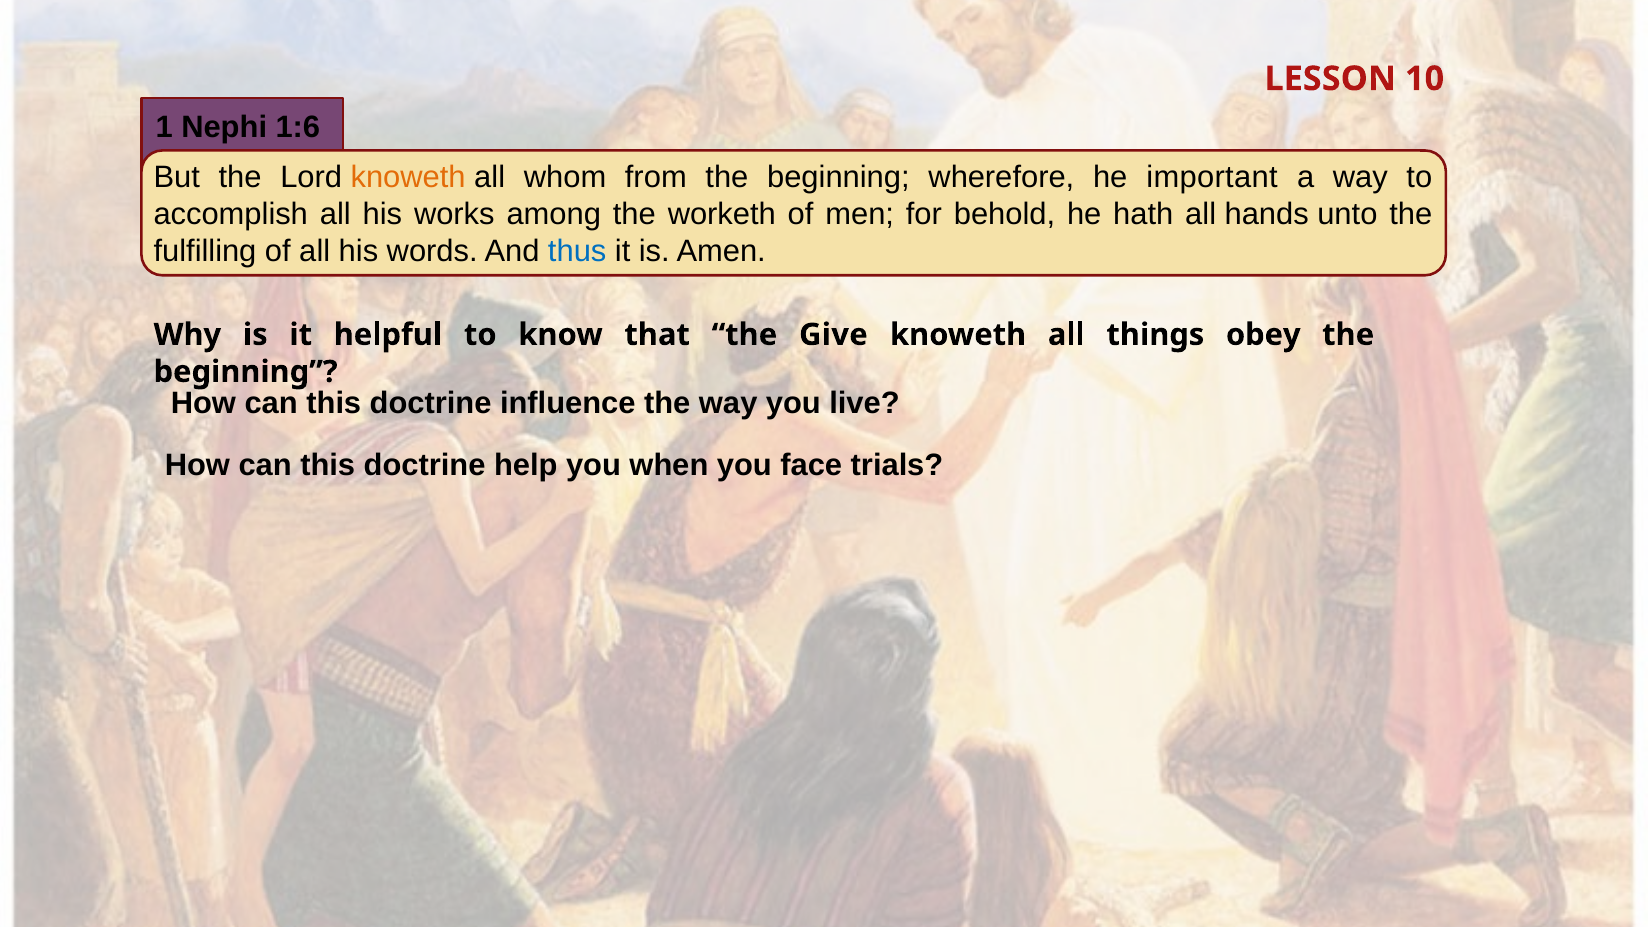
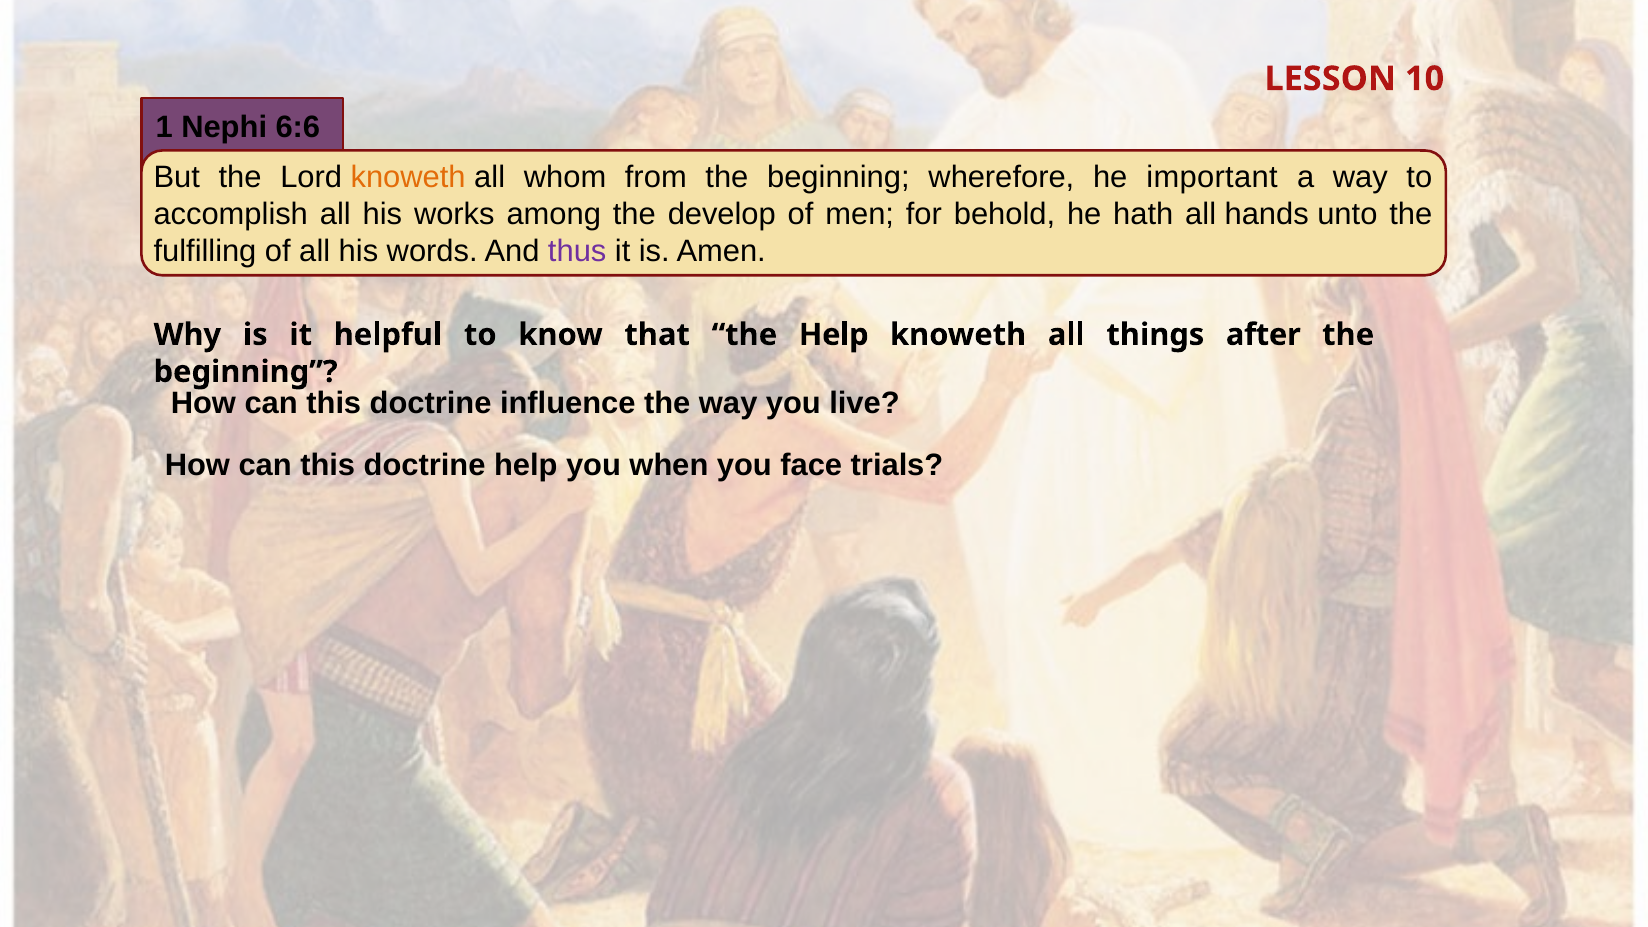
1:6: 1:6 -> 6:6 (298, 127)
worketh: worketh -> develop (722, 214)
thus colour: blue -> purple (577, 251)
the Give: Give -> Help (834, 335)
obey: obey -> after (1263, 335)
